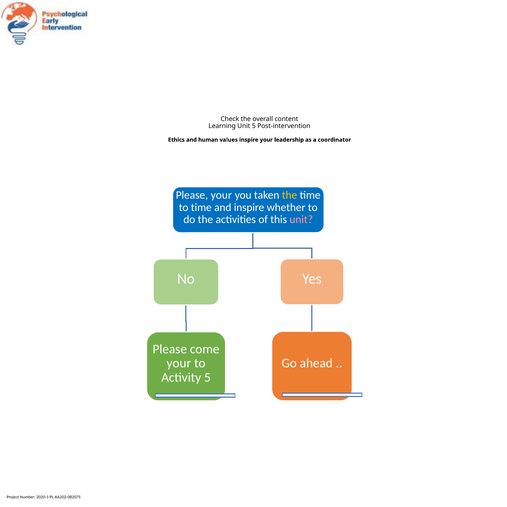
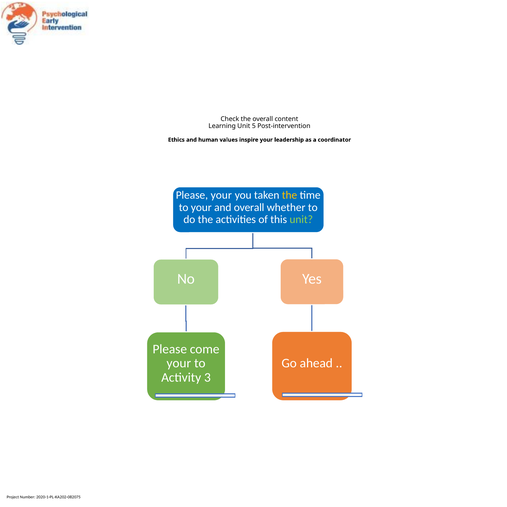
to time: time -> your (201, 207)
and inspire: inspire -> overall (249, 207)
unit colour: pink -> light green (301, 219)
Activity 5: 5 -> 3 (207, 378)
